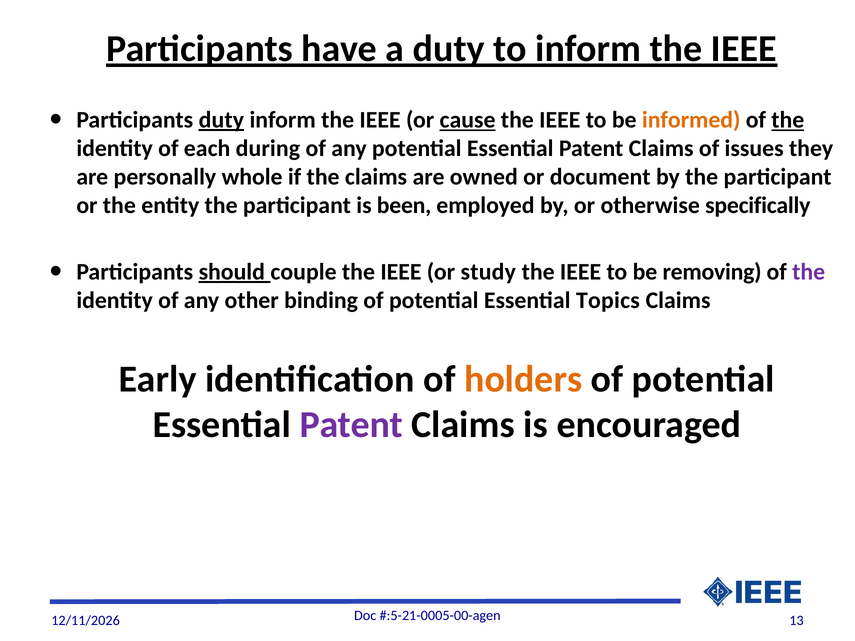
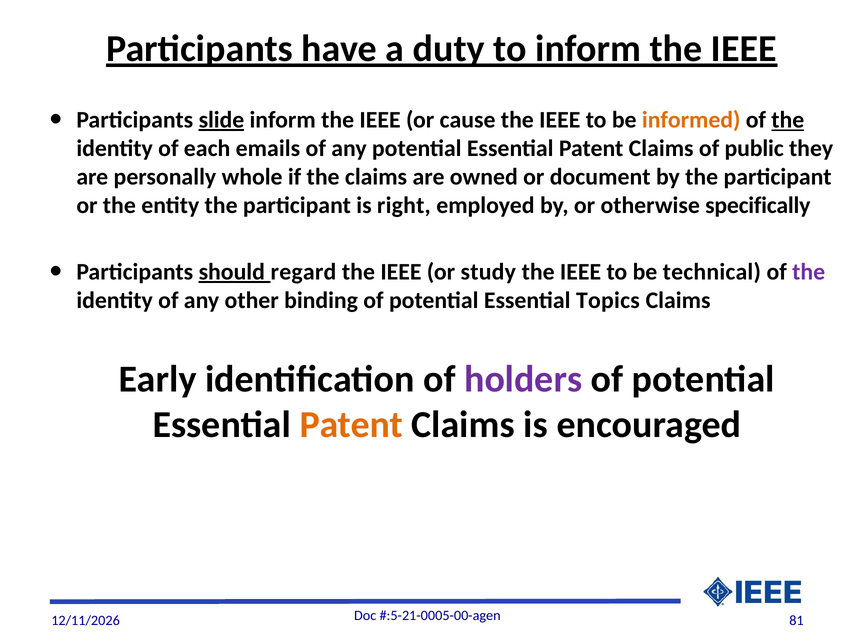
Participants duty: duty -> slide (221, 120)
cause underline: present -> none (468, 120)
during: during -> emails (268, 148)
issues: issues -> public (754, 148)
been: been -> right (404, 205)
couple: couple -> regard (303, 272)
removing: removing -> technical (712, 272)
holders colour: orange -> purple (523, 379)
Patent colour: purple -> orange (351, 425)
13: 13 -> 81 (796, 621)
